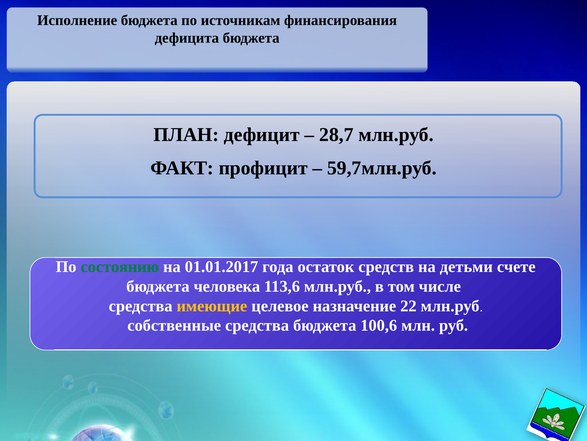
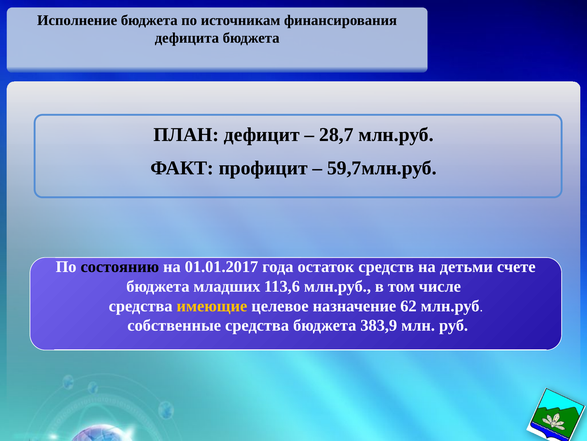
состоянию colour: green -> black (120, 266)
человека: человека -> младших (227, 286)
22: 22 -> 62 (408, 305)
100,6: 100,6 -> 383,9 (379, 325)
